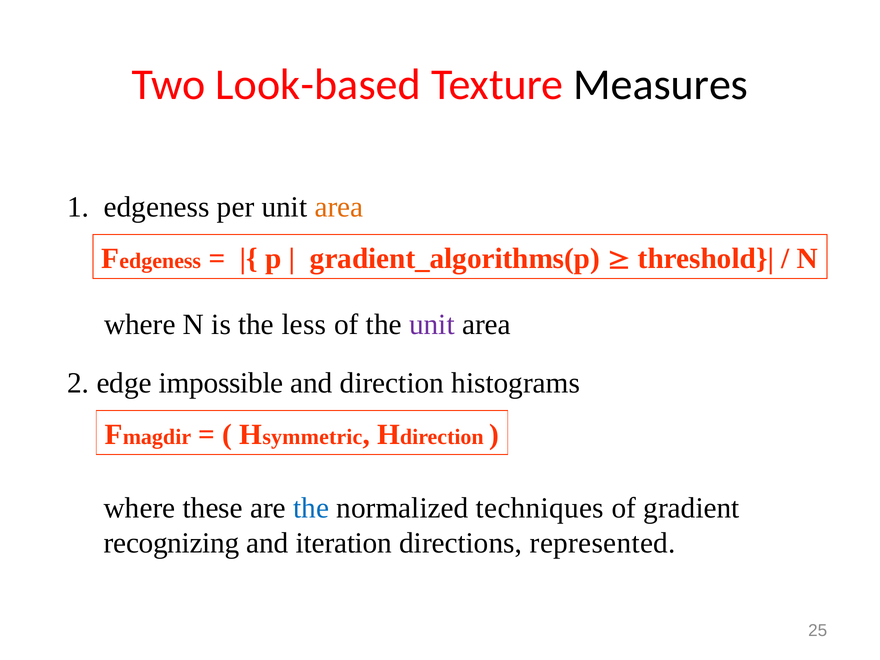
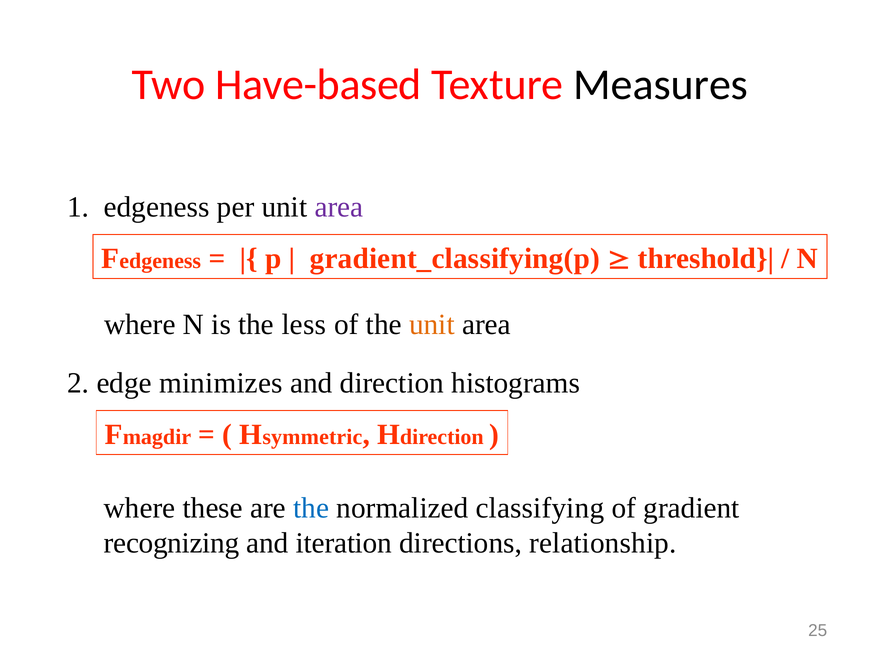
Look-based: Look-based -> Have-based (318, 84)
area colour: orange -> purple (339, 207)
gradient_algorithms(p: gradient_algorithms(p -> gradient_classifying(p (455, 259)
unit colour: purple -> orange (432, 325)
impossible: impossible -> minimizes (221, 383)
techniques: techniques -> classifying (540, 508)
represented: represented -> relationship (603, 543)
